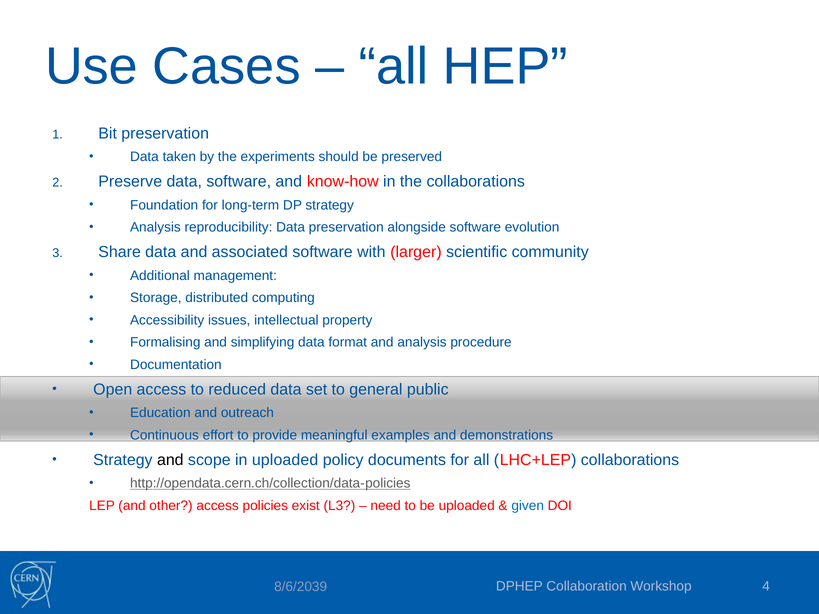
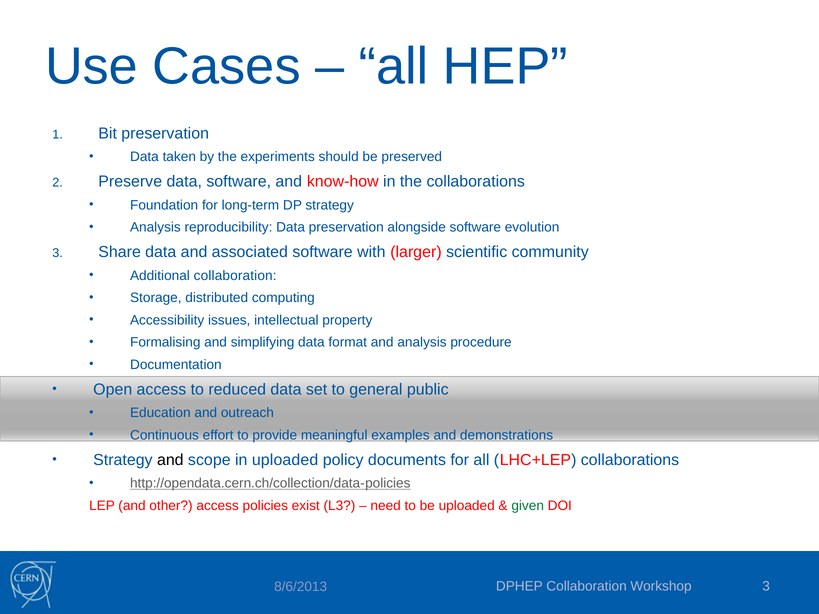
Additional management: management -> collaboration (235, 276)
given colour: blue -> green (528, 506)
Workshop 4: 4 -> 3 (766, 587)
8/6/2039: 8/6/2039 -> 8/6/2013 (301, 587)
